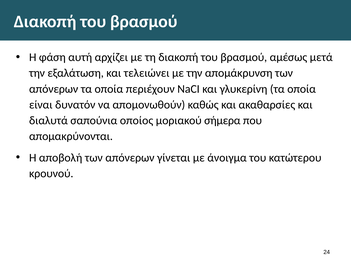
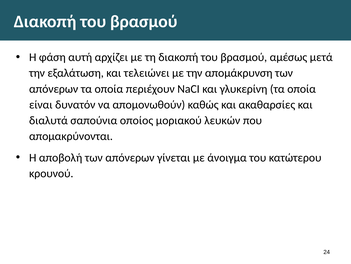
σήμερα: σήμερα -> λευκών (222, 120)
